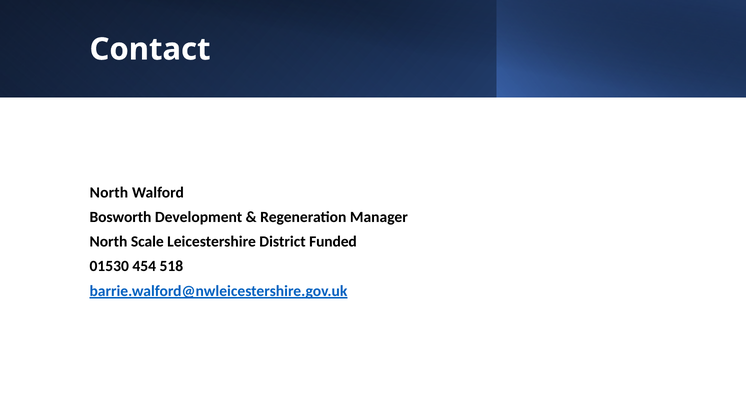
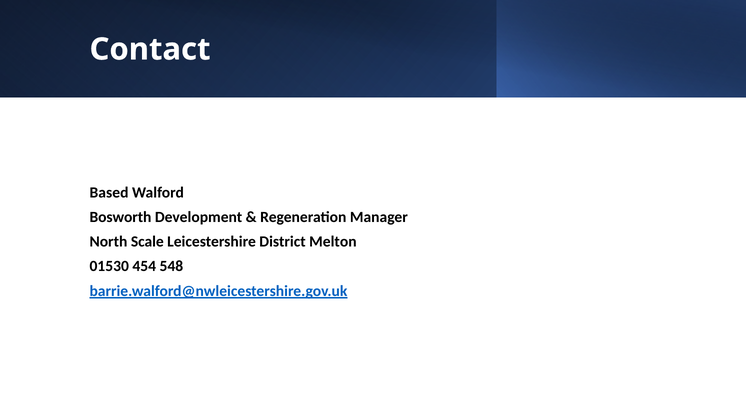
North: North -> Based (109, 193)
Funded: Funded -> Melton (333, 242)
518: 518 -> 548 (171, 267)
